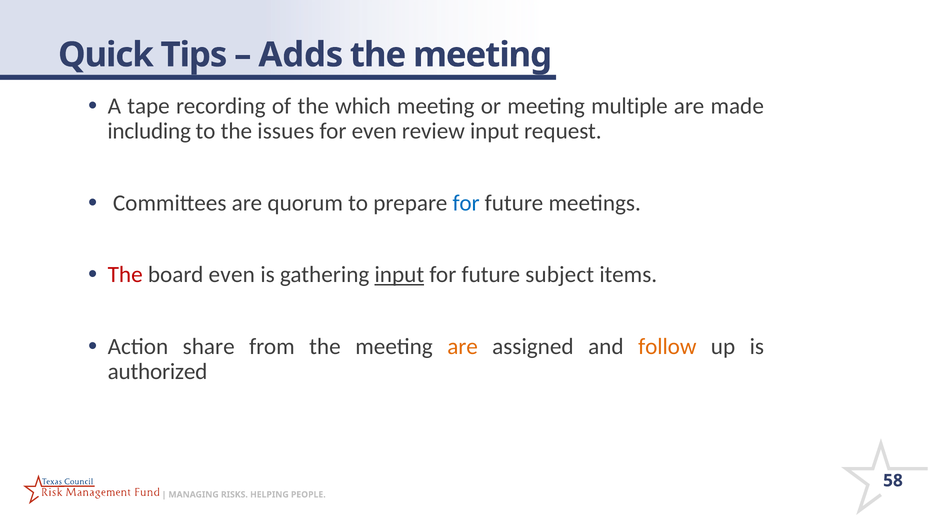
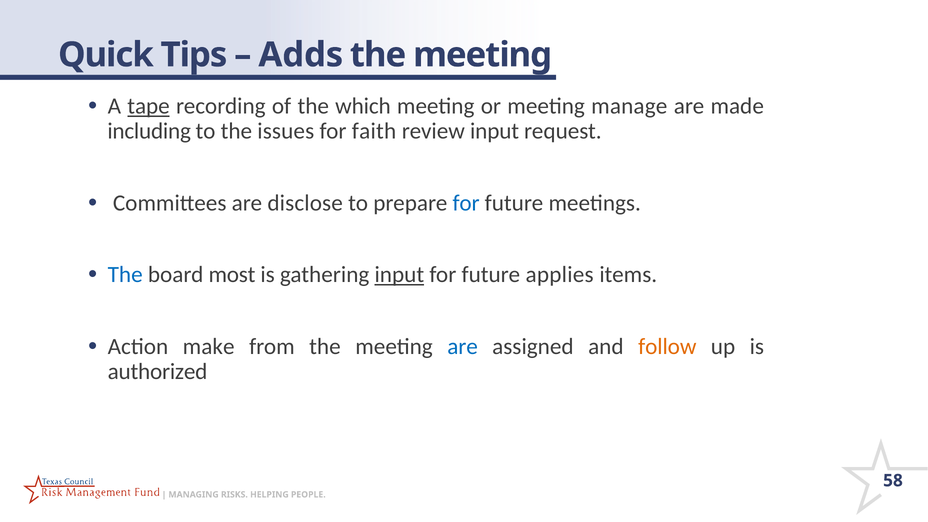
tape underline: none -> present (149, 106)
multiple: multiple -> manage (629, 106)
for even: even -> faith (374, 131)
quorum: quorum -> disclose (305, 203)
The colour: red -> blue (125, 275)
board even: even -> most (232, 275)
subject: subject -> applies (560, 275)
share: share -> make (209, 347)
are colour: orange -> blue (463, 347)
